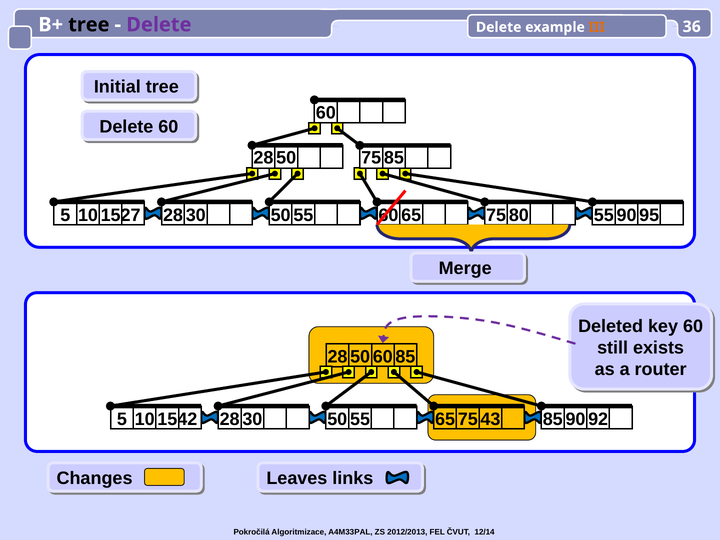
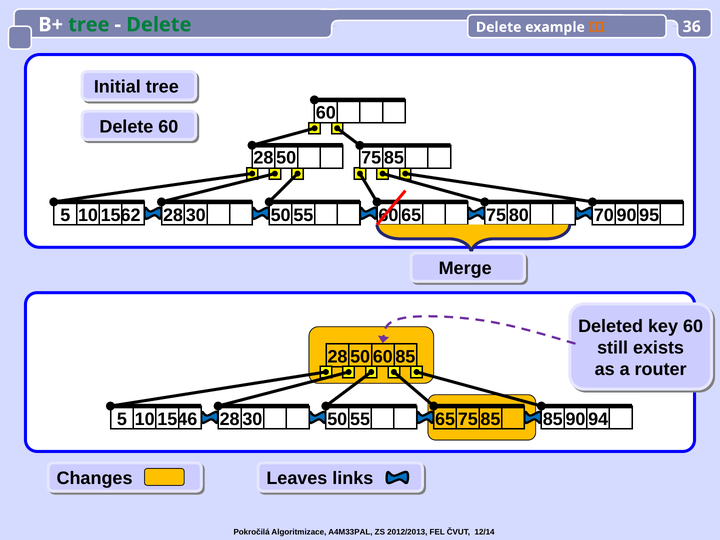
tree colour: black -> green (89, 25)
Delete colour: purple -> green (159, 25)
27: 27 -> 62 (131, 215)
55: 55 -> 70 (604, 215)
42: 42 -> 46 (187, 419)
65 43: 43 -> 85 (490, 419)
92: 92 -> 94 (598, 419)
